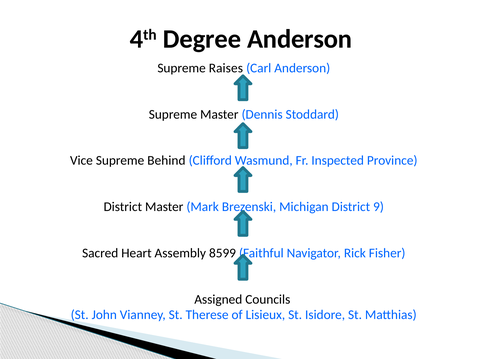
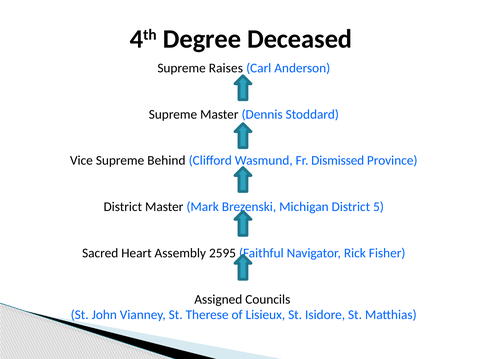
Degree Anderson: Anderson -> Deceased (300, 39)
Inspected: Inspected -> Dismissed (338, 160)
9: 9 -> 5 (378, 207)
8599: 8599 -> 2595 (223, 253)
